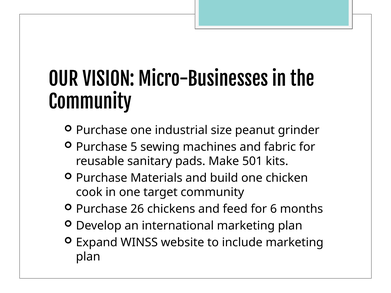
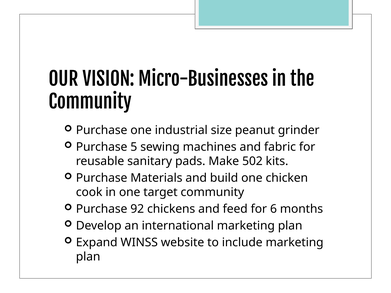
501: 501 -> 502 (252, 161)
26: 26 -> 92 (137, 209)
